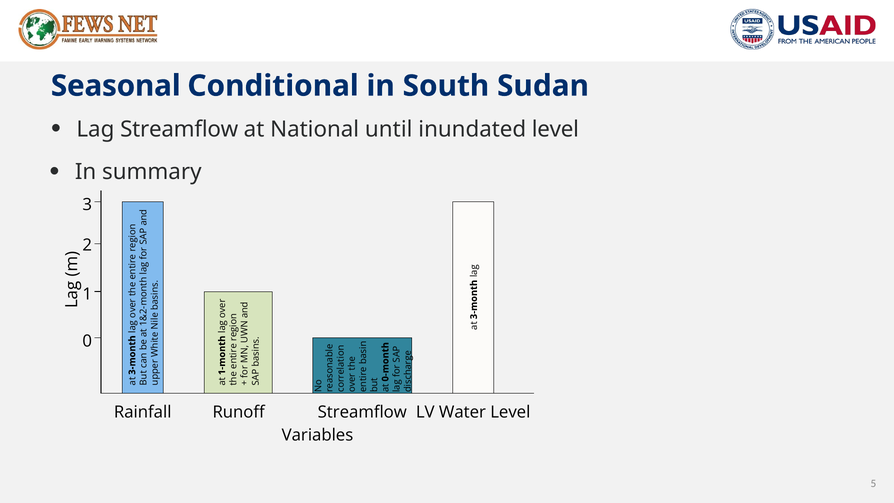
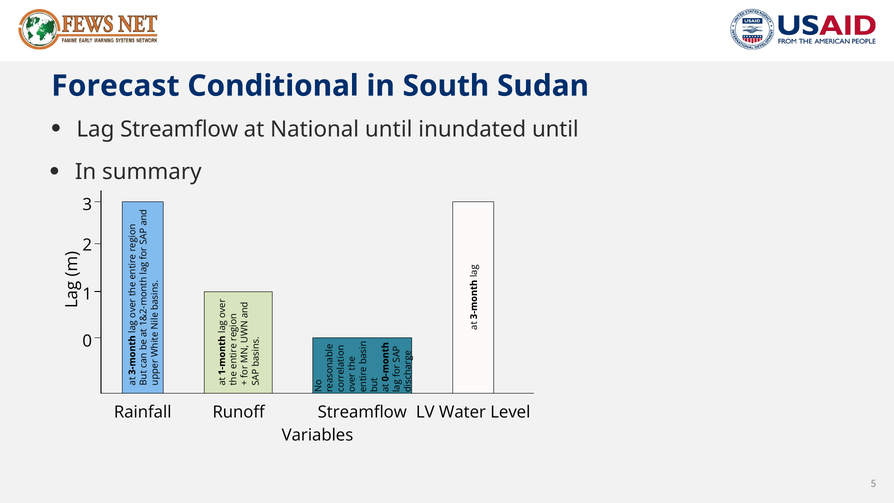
Seasonal: Seasonal -> Forecast (115, 86)
inundated level: level -> until (555, 129)
